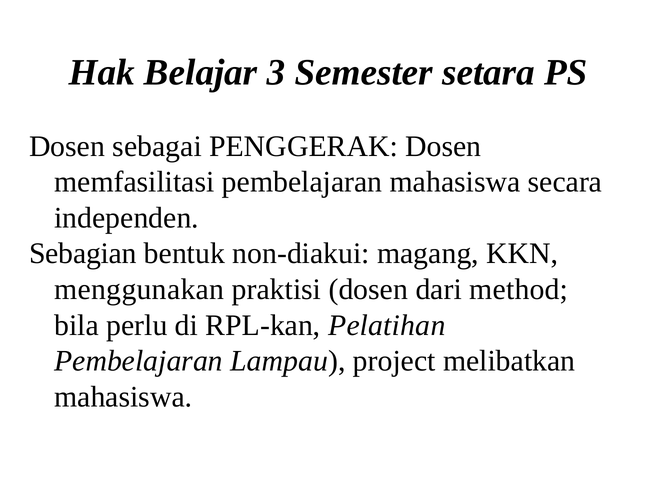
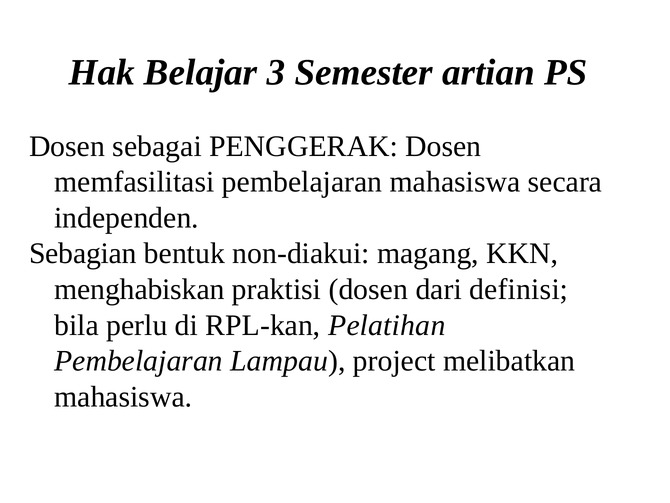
setara: setara -> artian (489, 72)
menggunakan: menggunakan -> menghabiskan (139, 289)
method: method -> definisi (519, 289)
